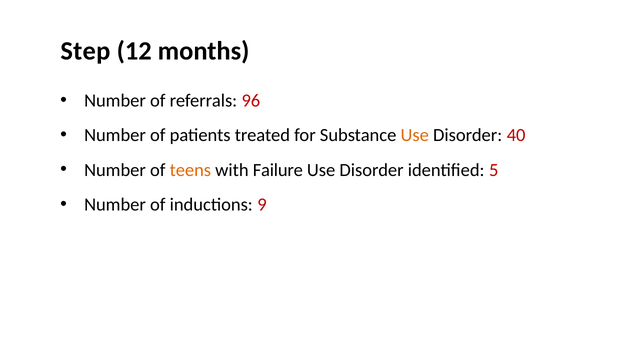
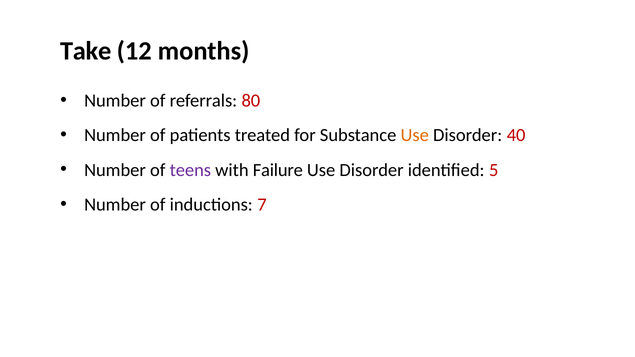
Step: Step -> Take (86, 51)
96: 96 -> 80 (251, 101)
teens colour: orange -> purple (190, 170)
9: 9 -> 7 (262, 205)
